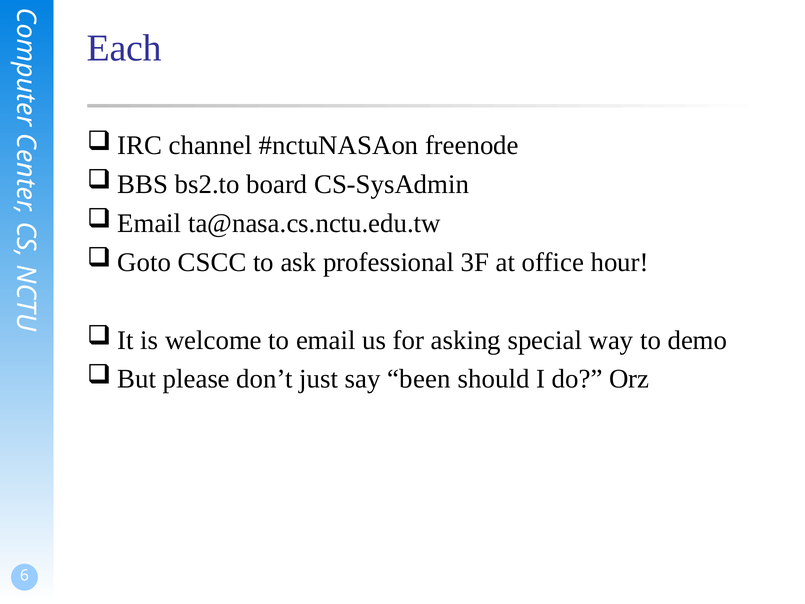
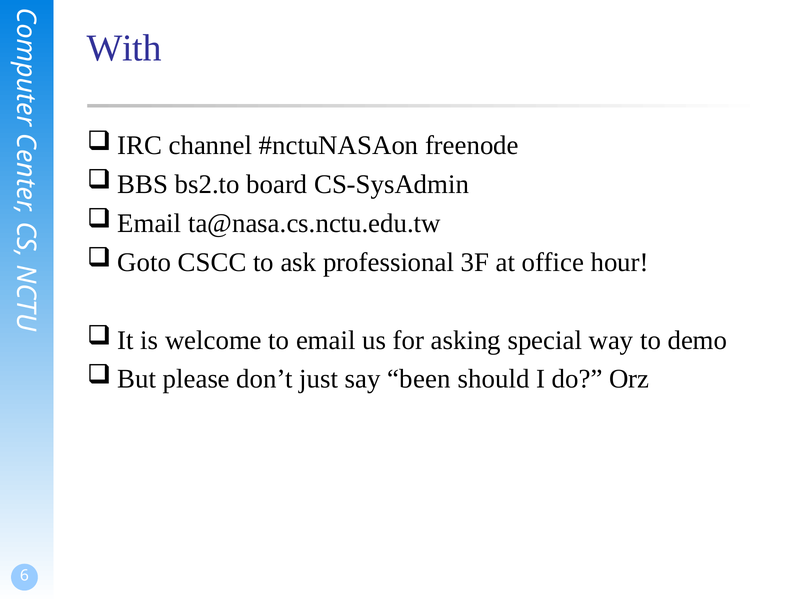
Each: Each -> With (124, 48)
